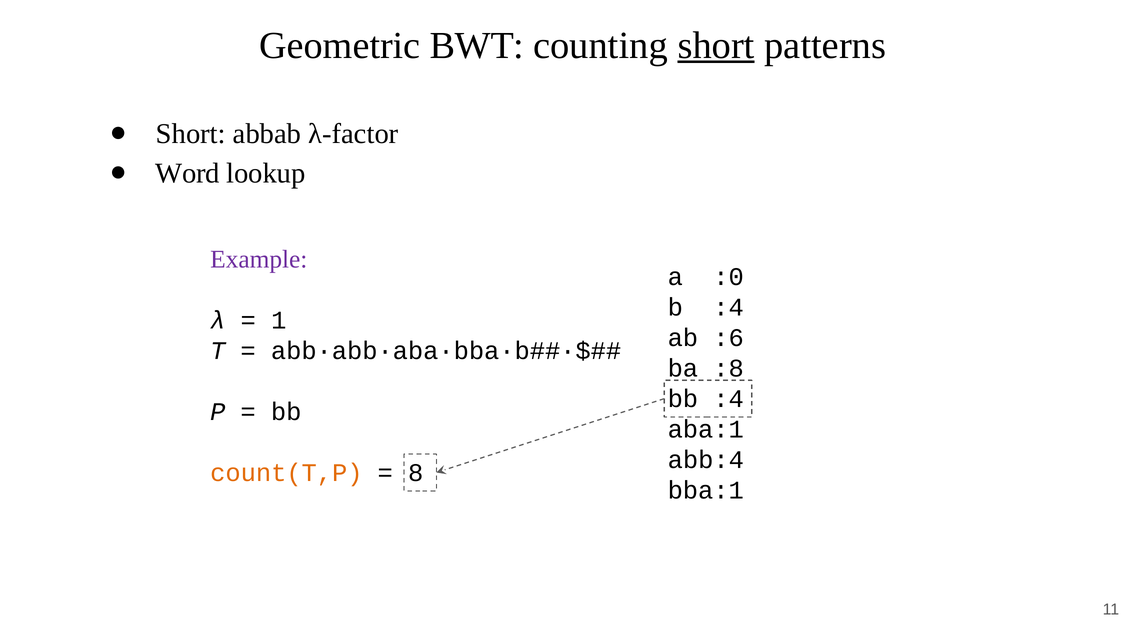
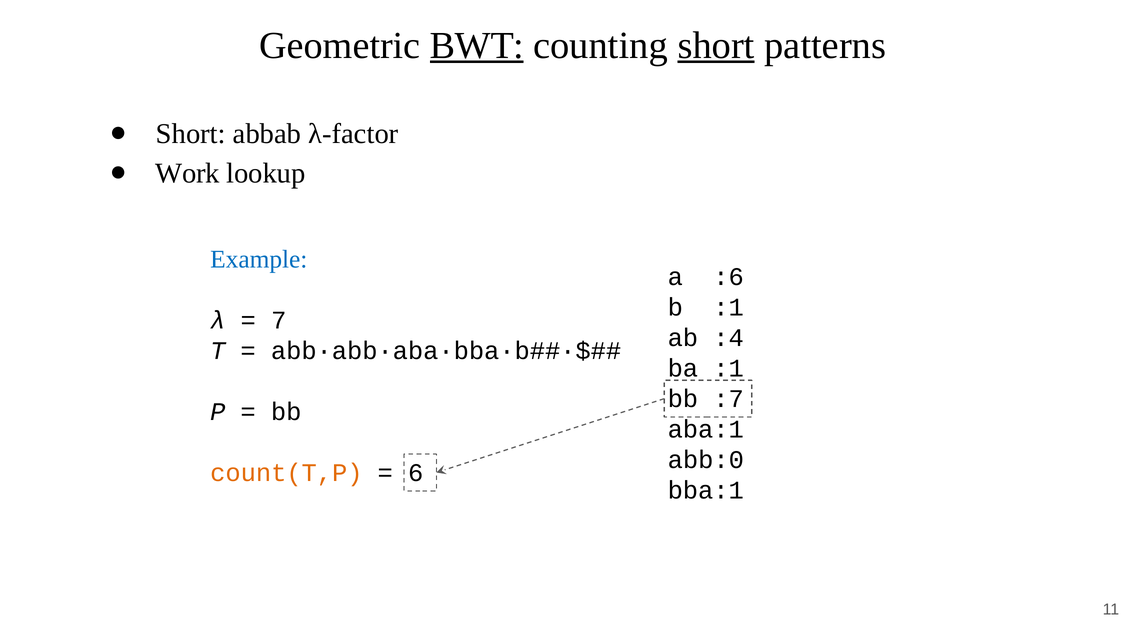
BWT underline: none -> present (477, 45)
Word: Word -> Work (188, 173)
Example colour: purple -> blue (259, 260)
:0: :0 -> :6 (729, 277)
b :4: :4 -> :1 (729, 308)
1: 1 -> 7 (279, 321)
:6: :6 -> :4 (729, 338)
ba :8: :8 -> :1 (729, 369)
bb :4: :4 -> :7 (729, 399)
abb:4: abb:4 -> abb:0 (706, 460)
8: 8 -> 6 (416, 473)
